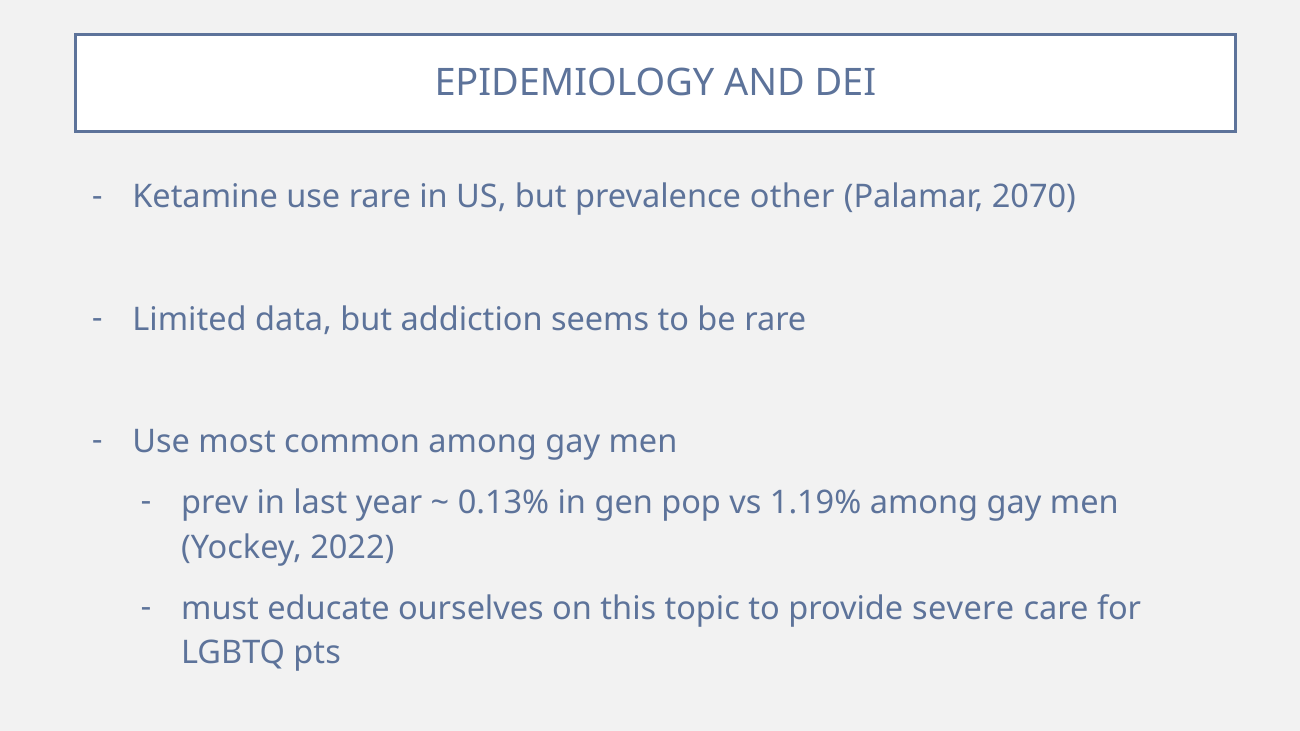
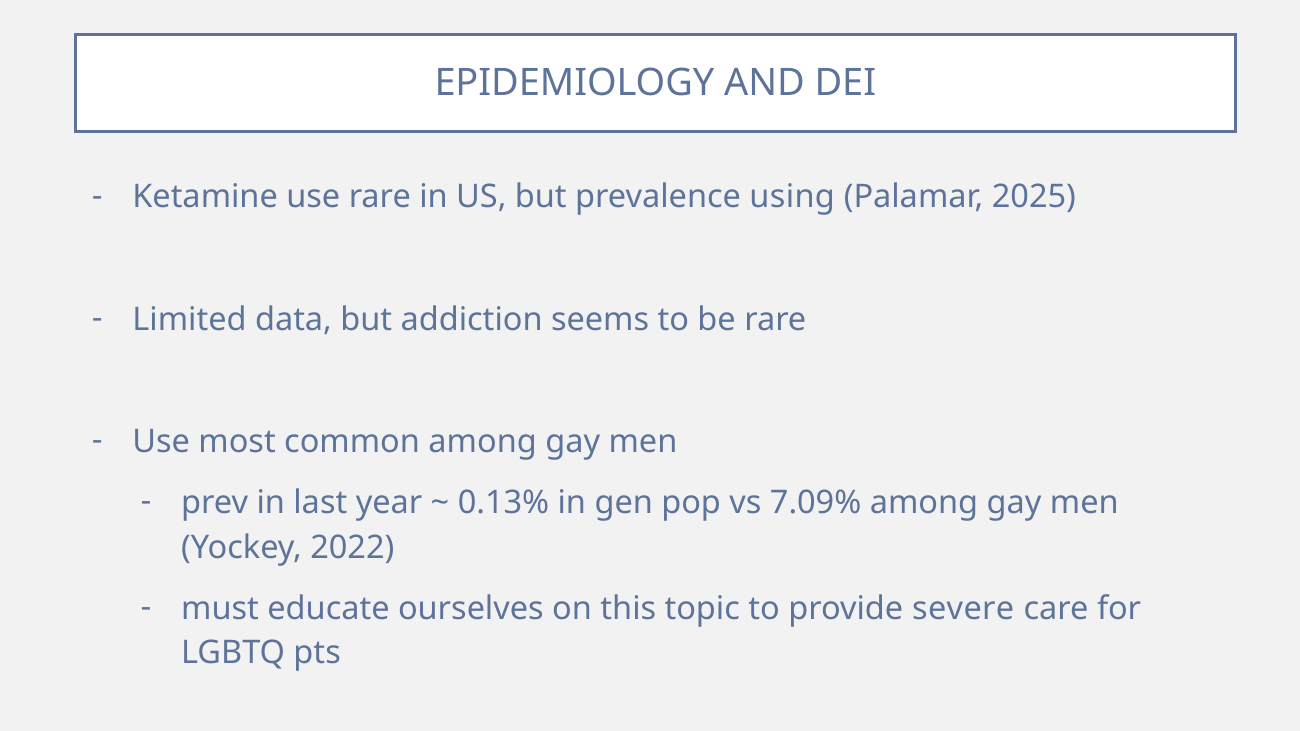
prevalence other: other -> using (792, 197)
2070: 2070 -> 2025 (1034, 197)
1.19%: 1.19% -> 7.09% (816, 503)
